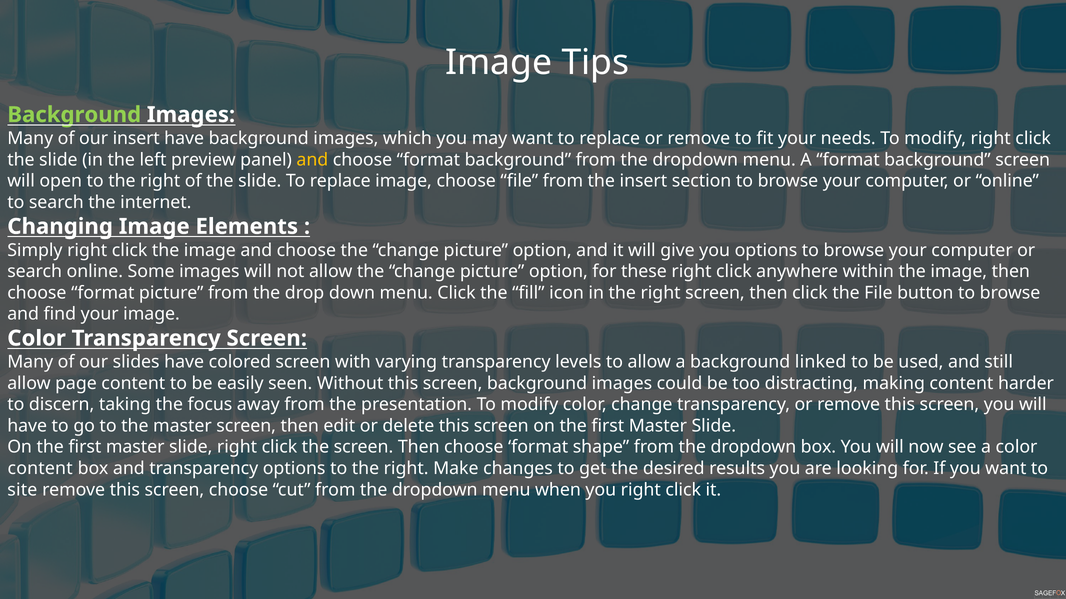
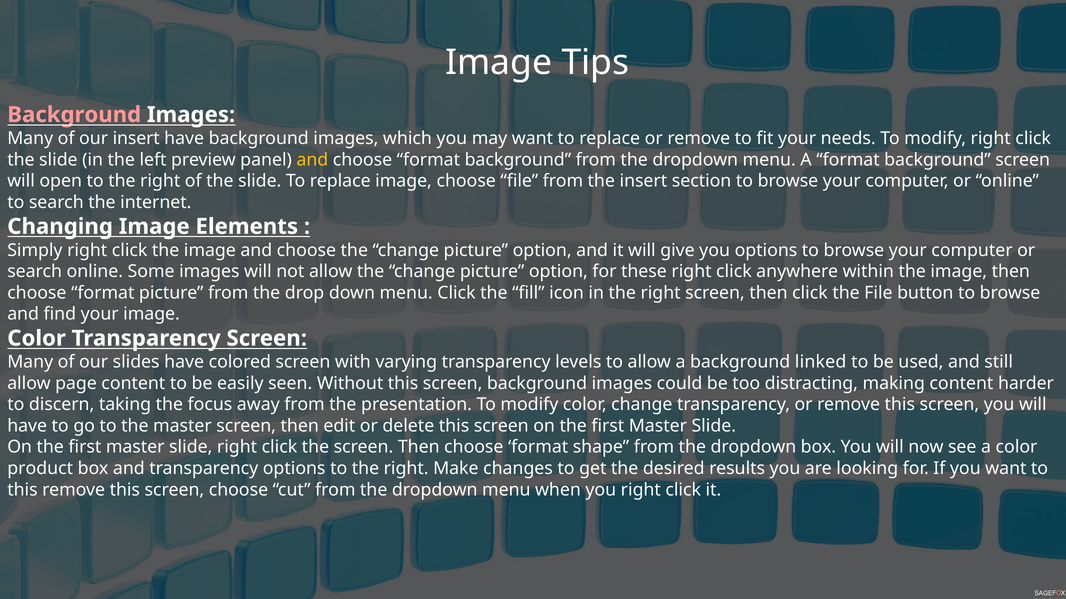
Background colour: light green -> pink (74, 115)
content: content -> product (40, 469)
site: site -> this (22, 490)
